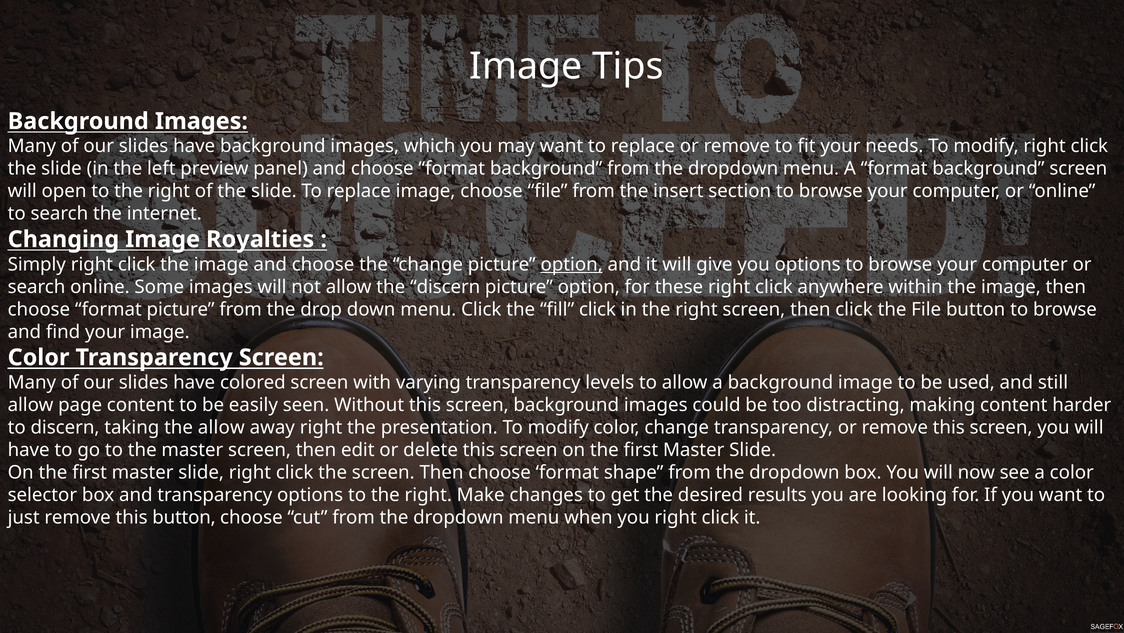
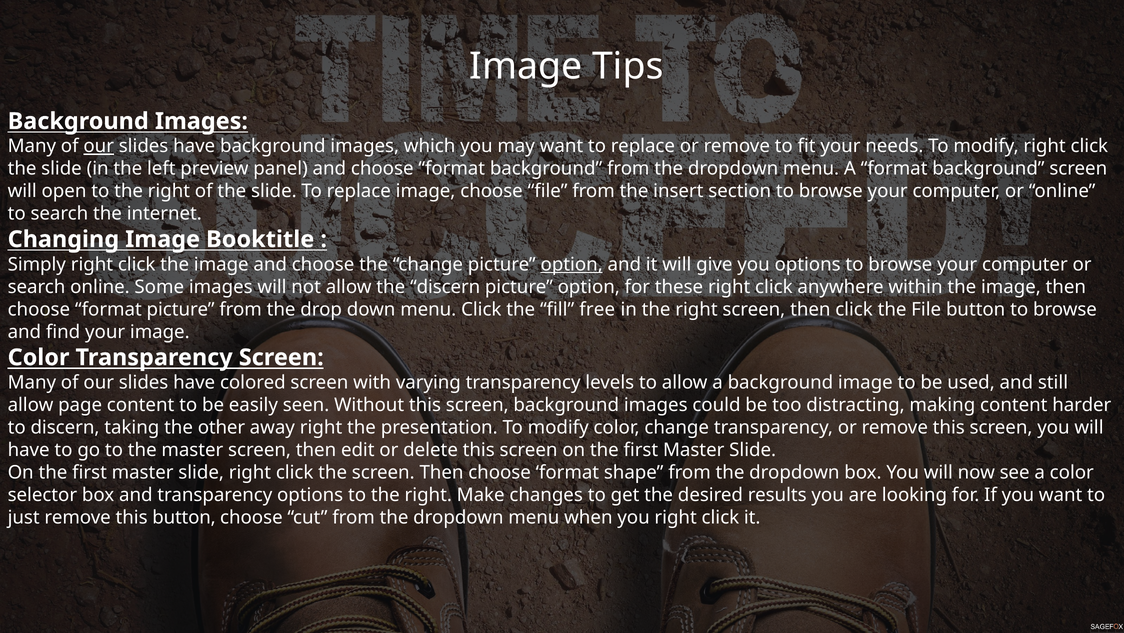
our underline: none -> present (99, 146)
Royalties: Royalties -> Booktitle (260, 239)
fill click: click -> free (597, 309)
the allow: allow -> other (221, 427)
